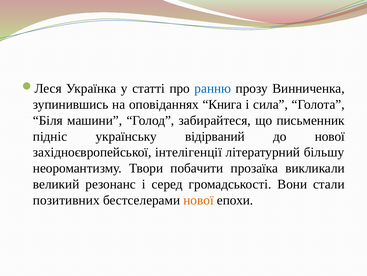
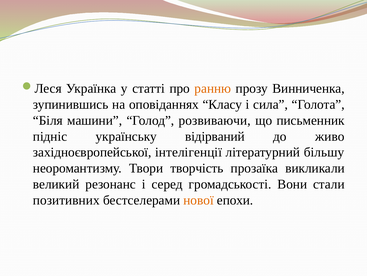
ранню colour: blue -> orange (213, 88)
Книга: Книга -> Класу (222, 104)
забирайтеся: забирайтеся -> розвиваючи (215, 120)
до нової: нової -> живо (330, 136)
побачити: побачити -> творчість (197, 168)
